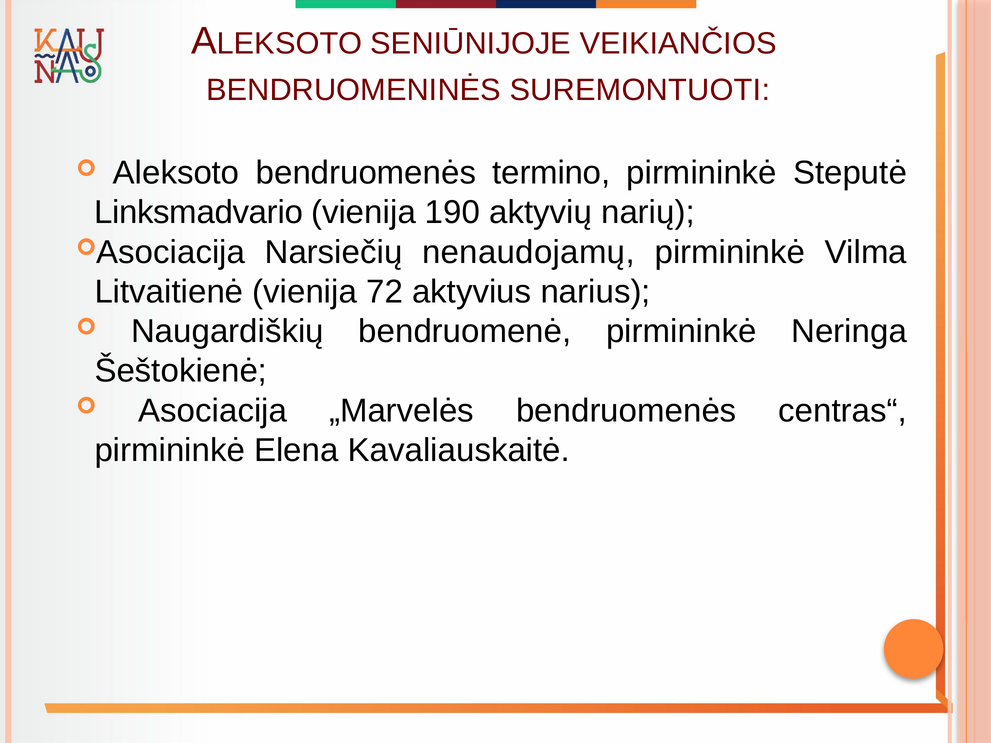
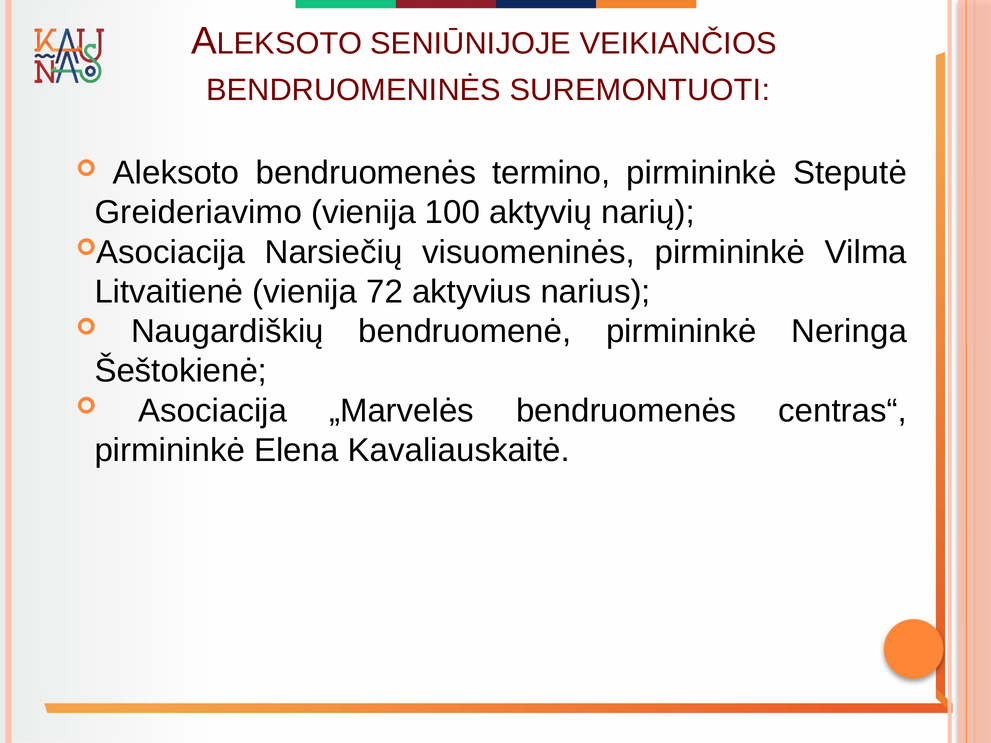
Linksmadvario: Linksmadvario -> Greideriavimo (198, 213)
190: 190 -> 100 (453, 213)
nenaudojamų: nenaudojamų -> visuomeninės (528, 252)
